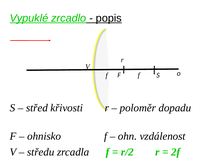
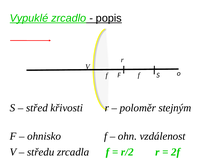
dopadu: dopadu -> stejným (175, 108)
